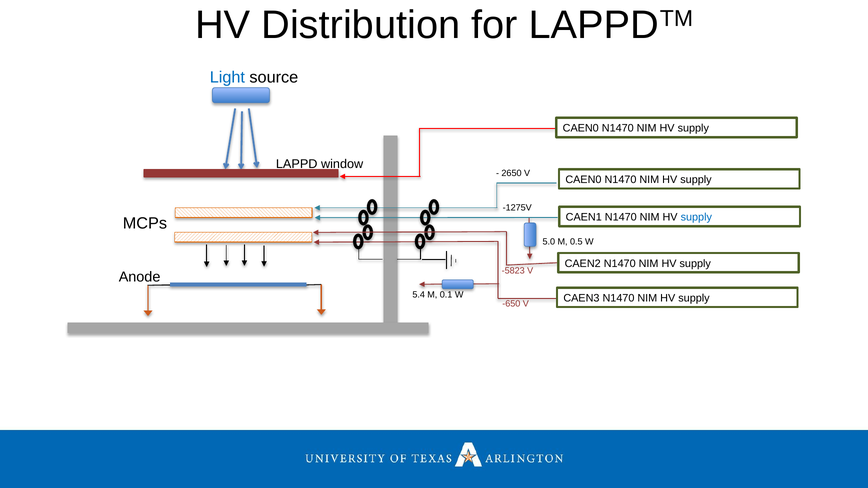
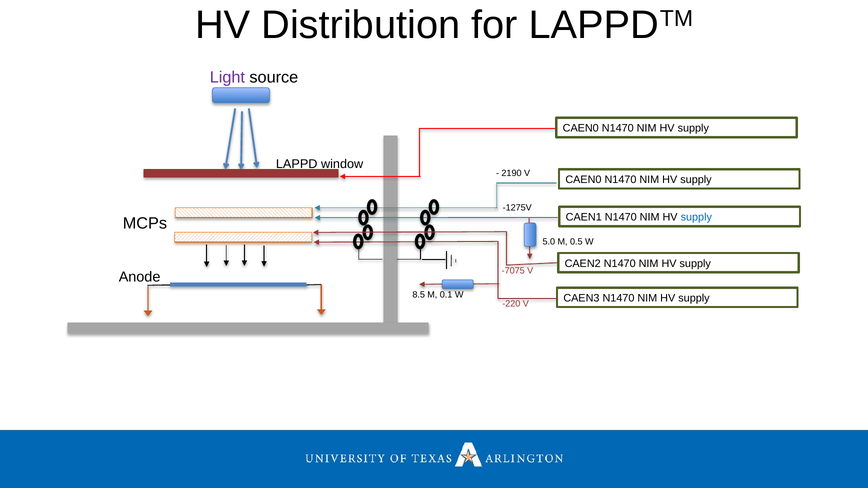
Light colour: blue -> purple (227, 77)
2650: 2650 -> 2190 (512, 173)
-5823: -5823 -> -7075 (513, 271)
5.4: 5.4 -> 8.5 (419, 295)
-650: -650 -> -220 (511, 304)
